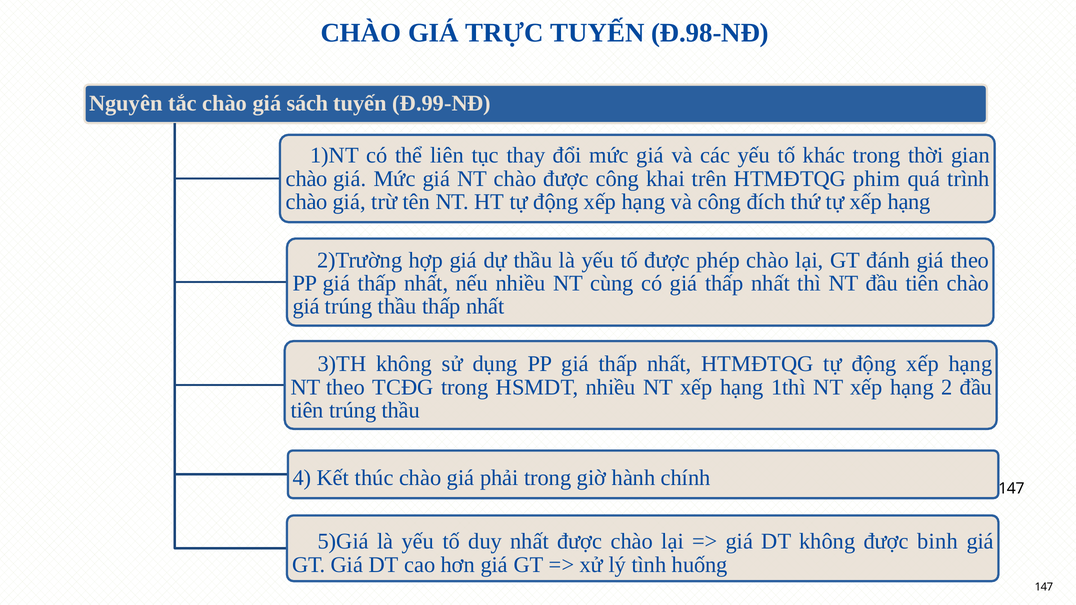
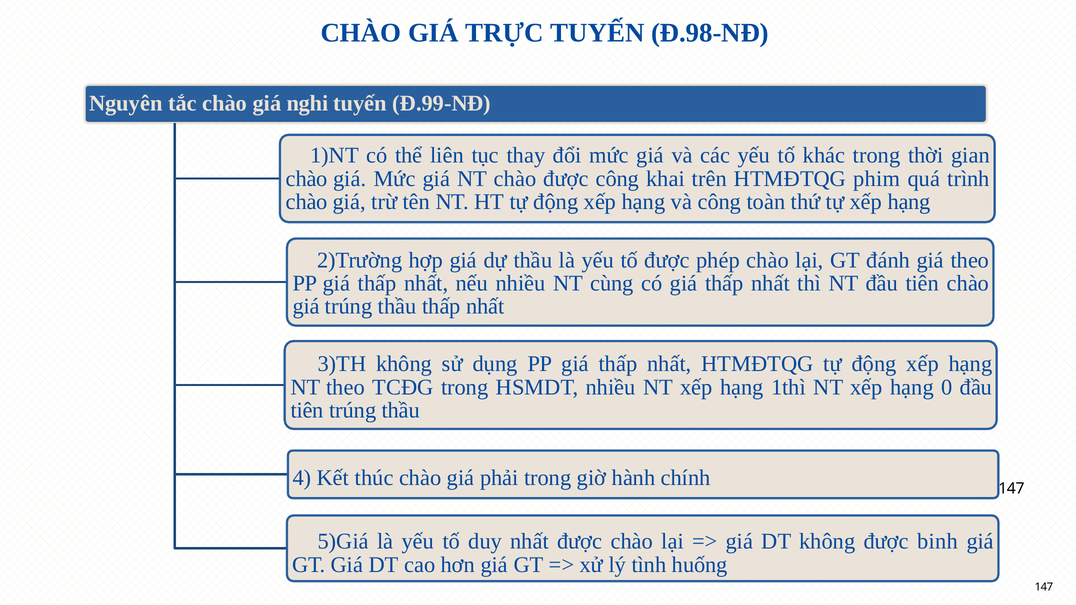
sách: sách -> nghi (307, 103)
đích: đích -> toàn (766, 202)
2: 2 -> 0 (947, 387)
